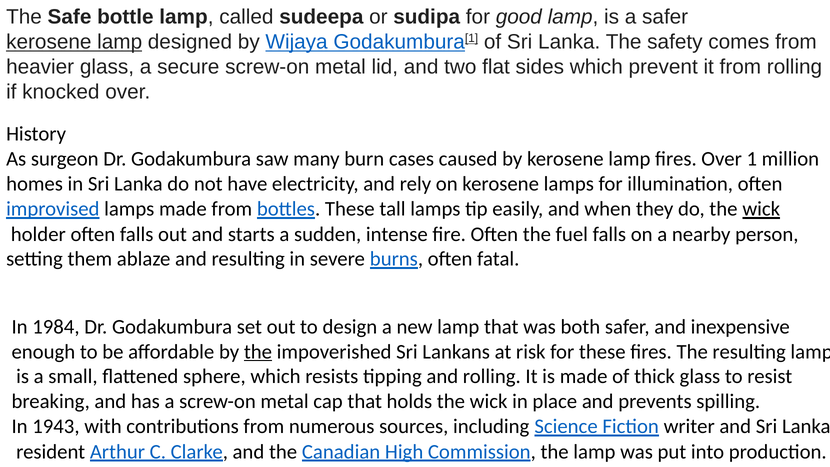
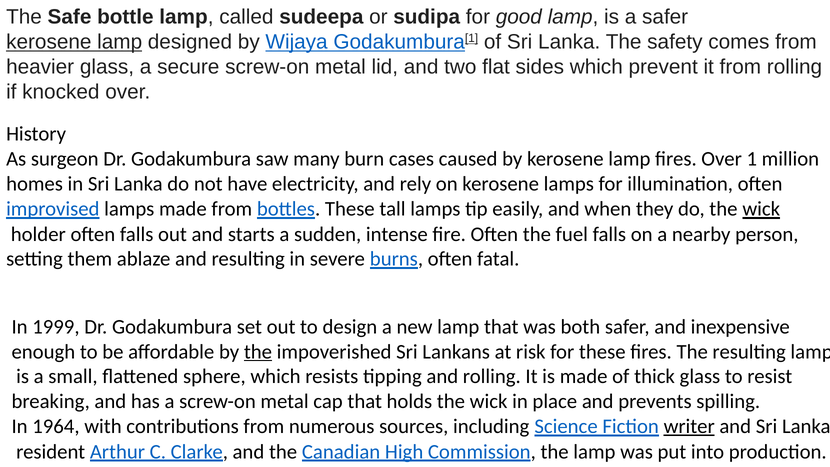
1984: 1984 -> 1999 (56, 327)
1943: 1943 -> 1964 (56, 426)
writer underline: none -> present (689, 426)
